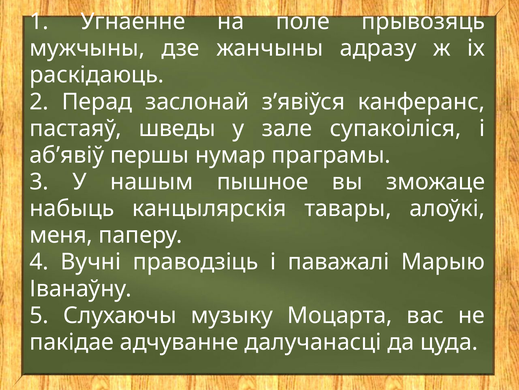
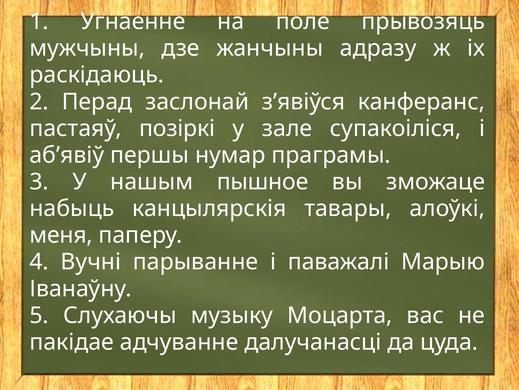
шведы: шведы -> позіркі (177, 128)
праводзіць: праводзіць -> парыванне (196, 262)
